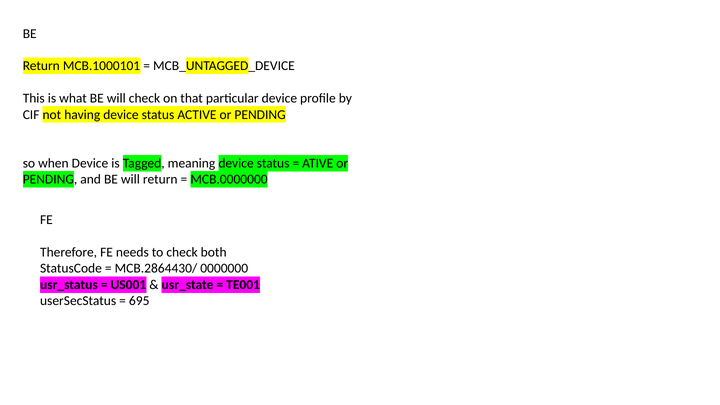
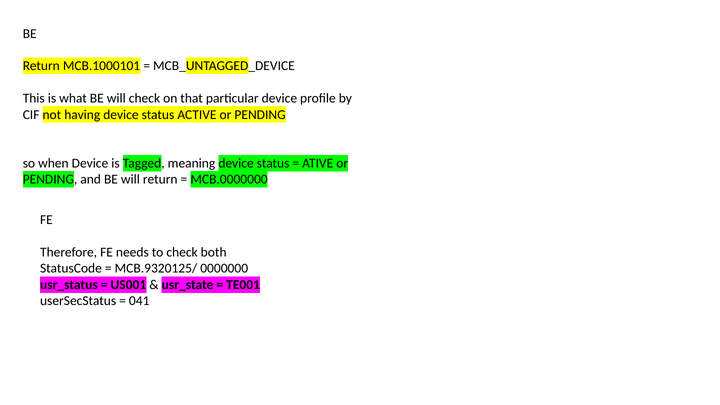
MCB.2864430/: MCB.2864430/ -> MCB.9320125/ (156, 268)
695: 695 -> 041 (139, 301)
